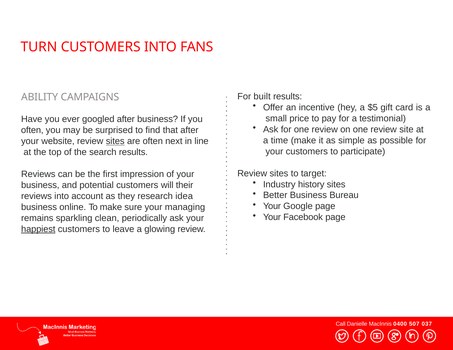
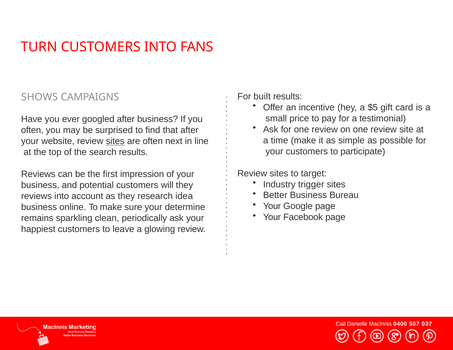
ABILITY: ABILITY -> SHOWS (40, 97)
history: history -> trigger (311, 184)
will their: their -> they (185, 185)
managing: managing -> determine (185, 207)
happiest underline: present -> none (38, 229)
